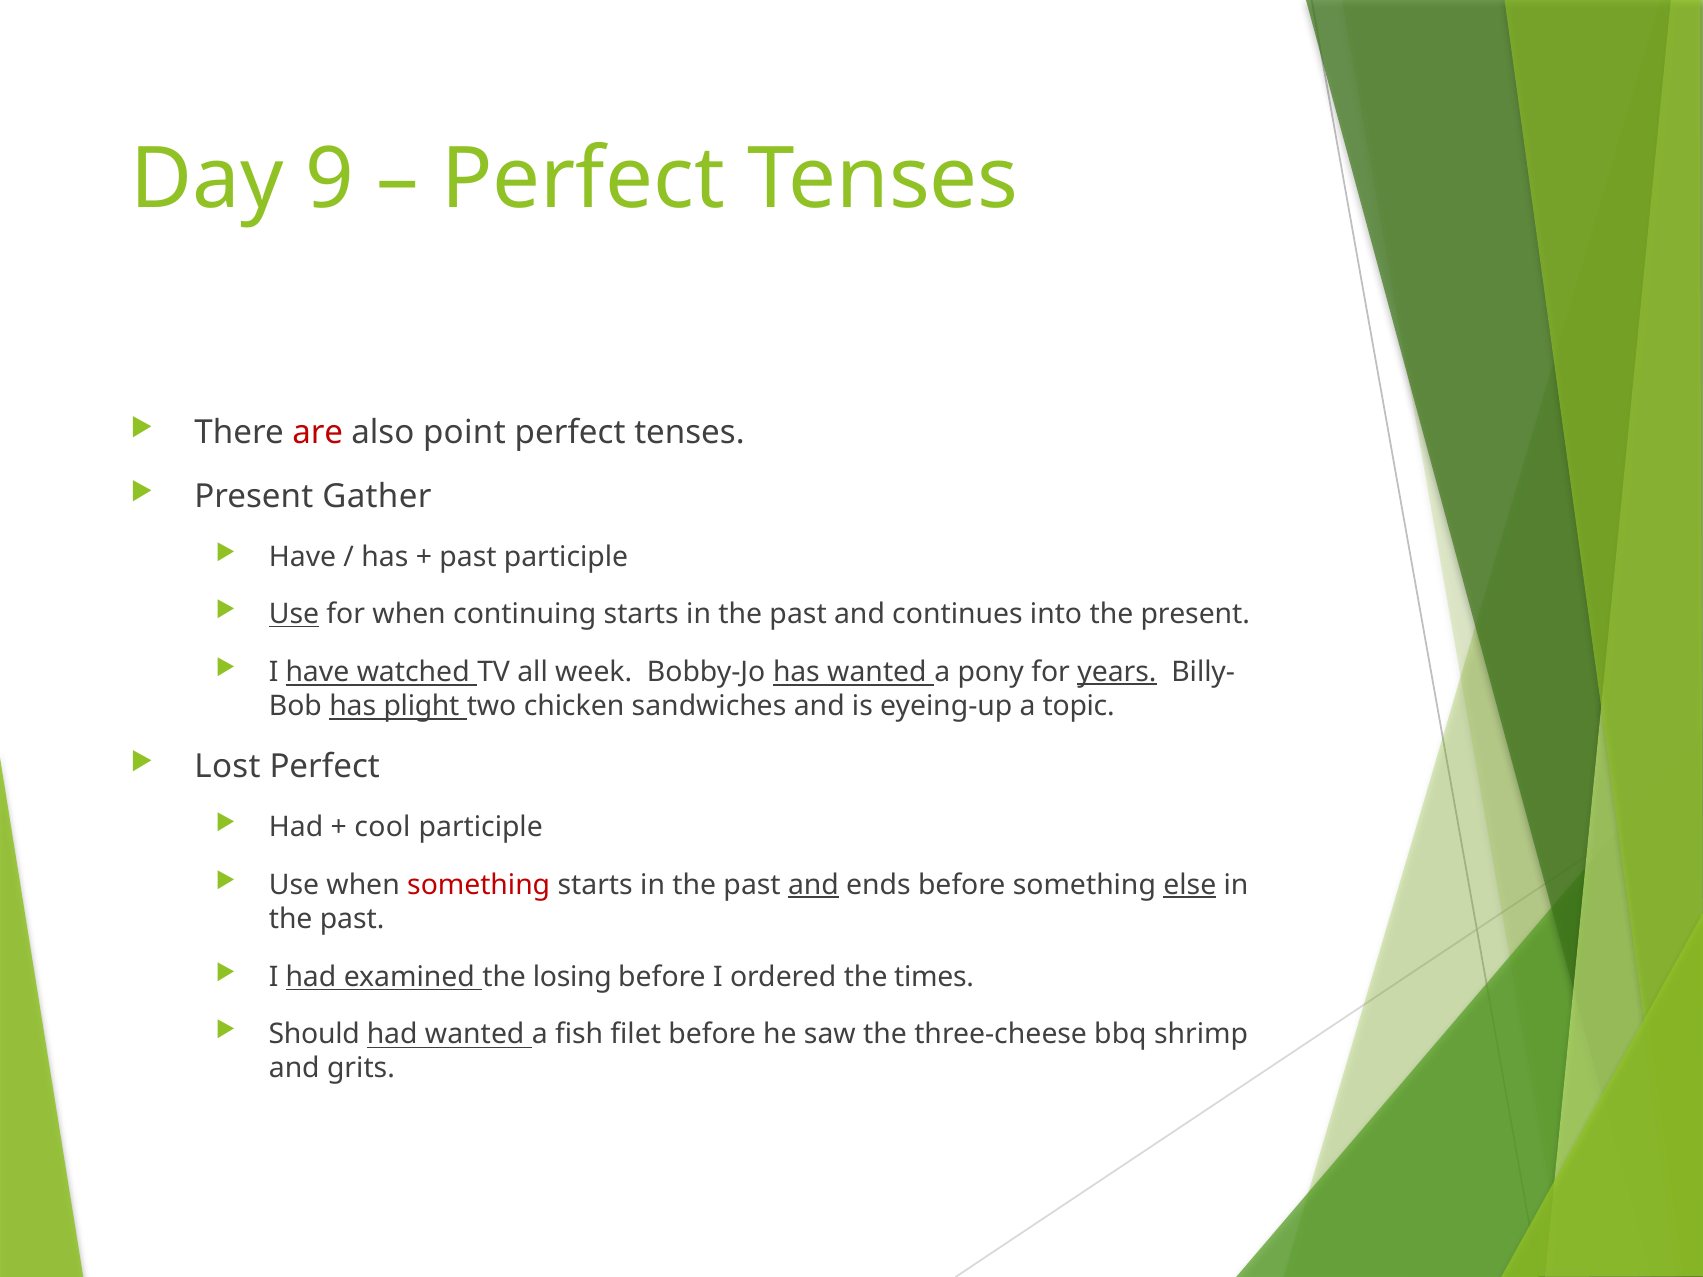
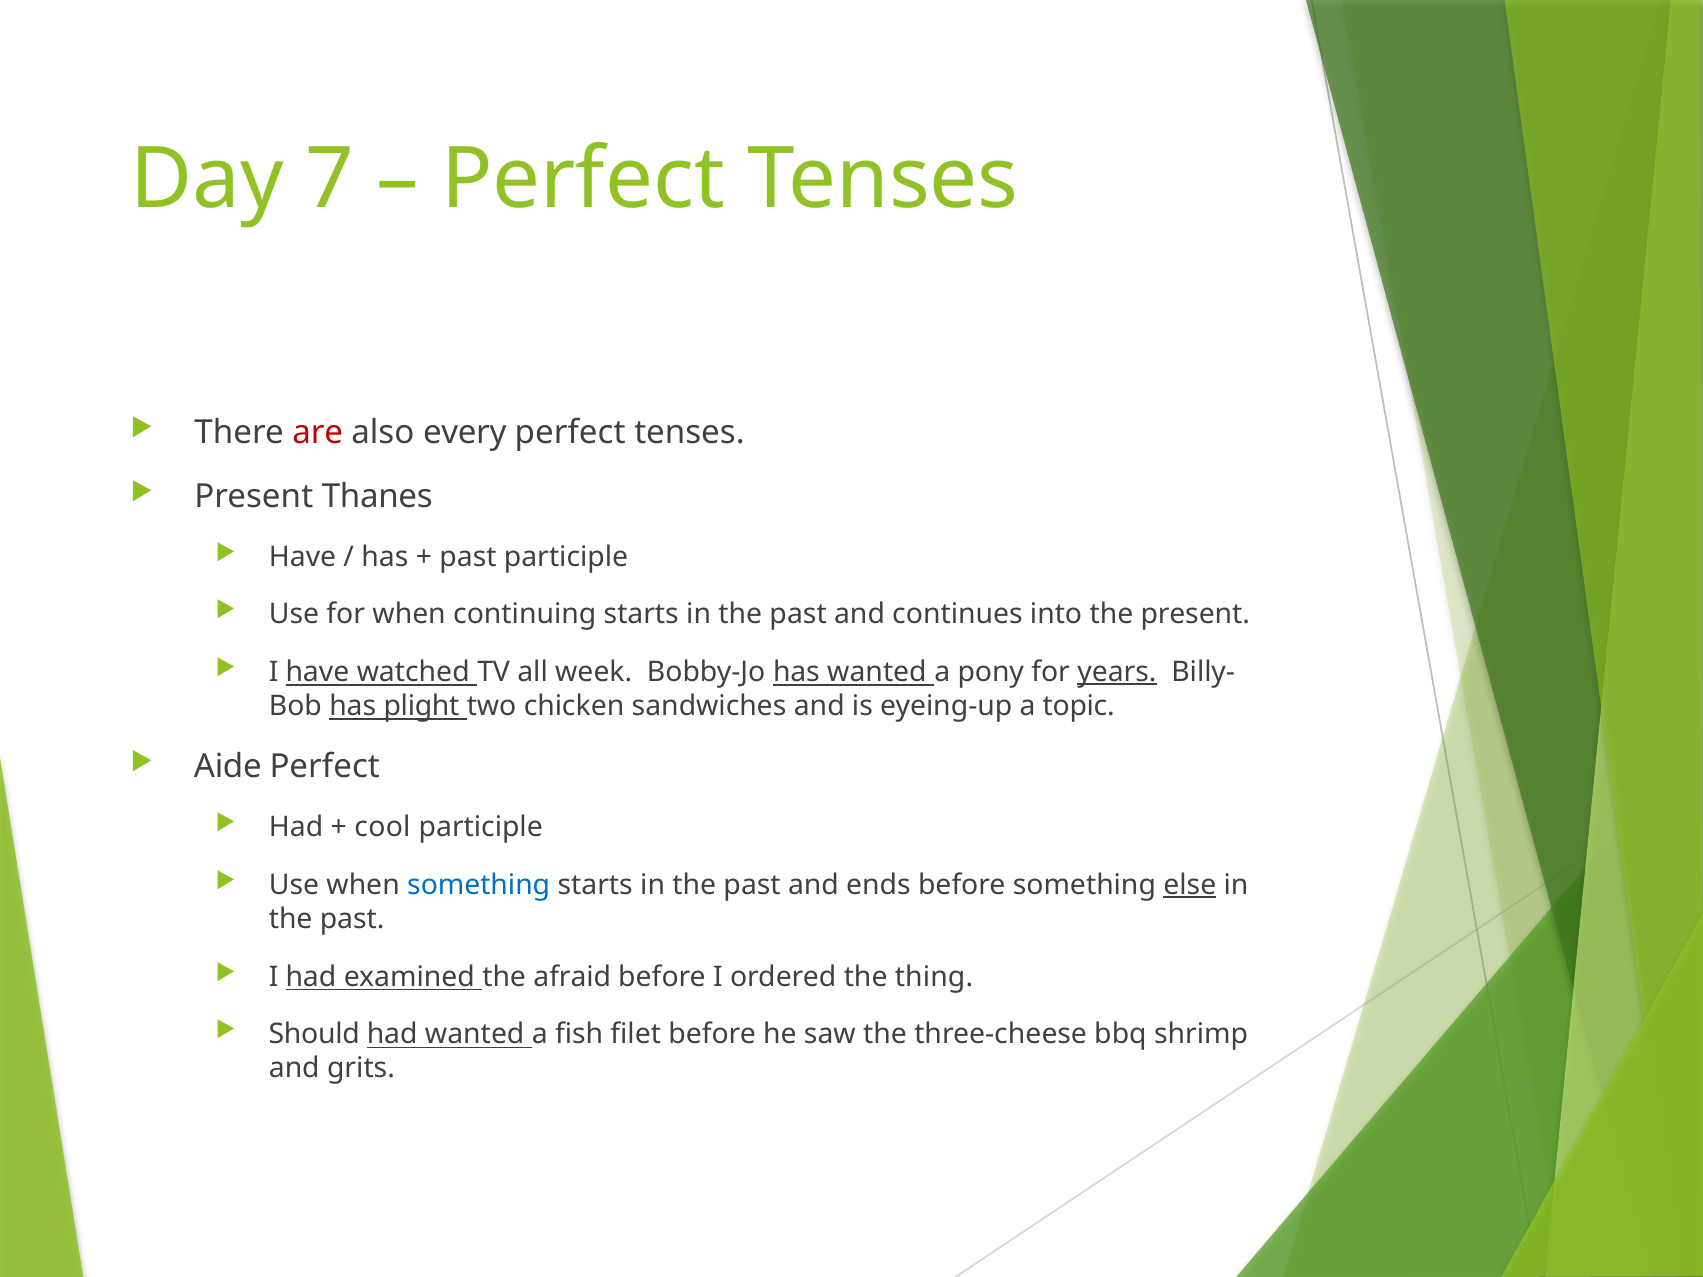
9: 9 -> 7 (330, 179)
point: point -> every (465, 433)
Gather: Gather -> Thanes (377, 497)
Use underline: present -> none (294, 615)
Lost: Lost -> Aide (228, 767)
something colour: red -> blue (479, 885)
and underline: present -> none (813, 885)
losing: losing -> afraid (572, 977)
times: times -> thing (934, 977)
